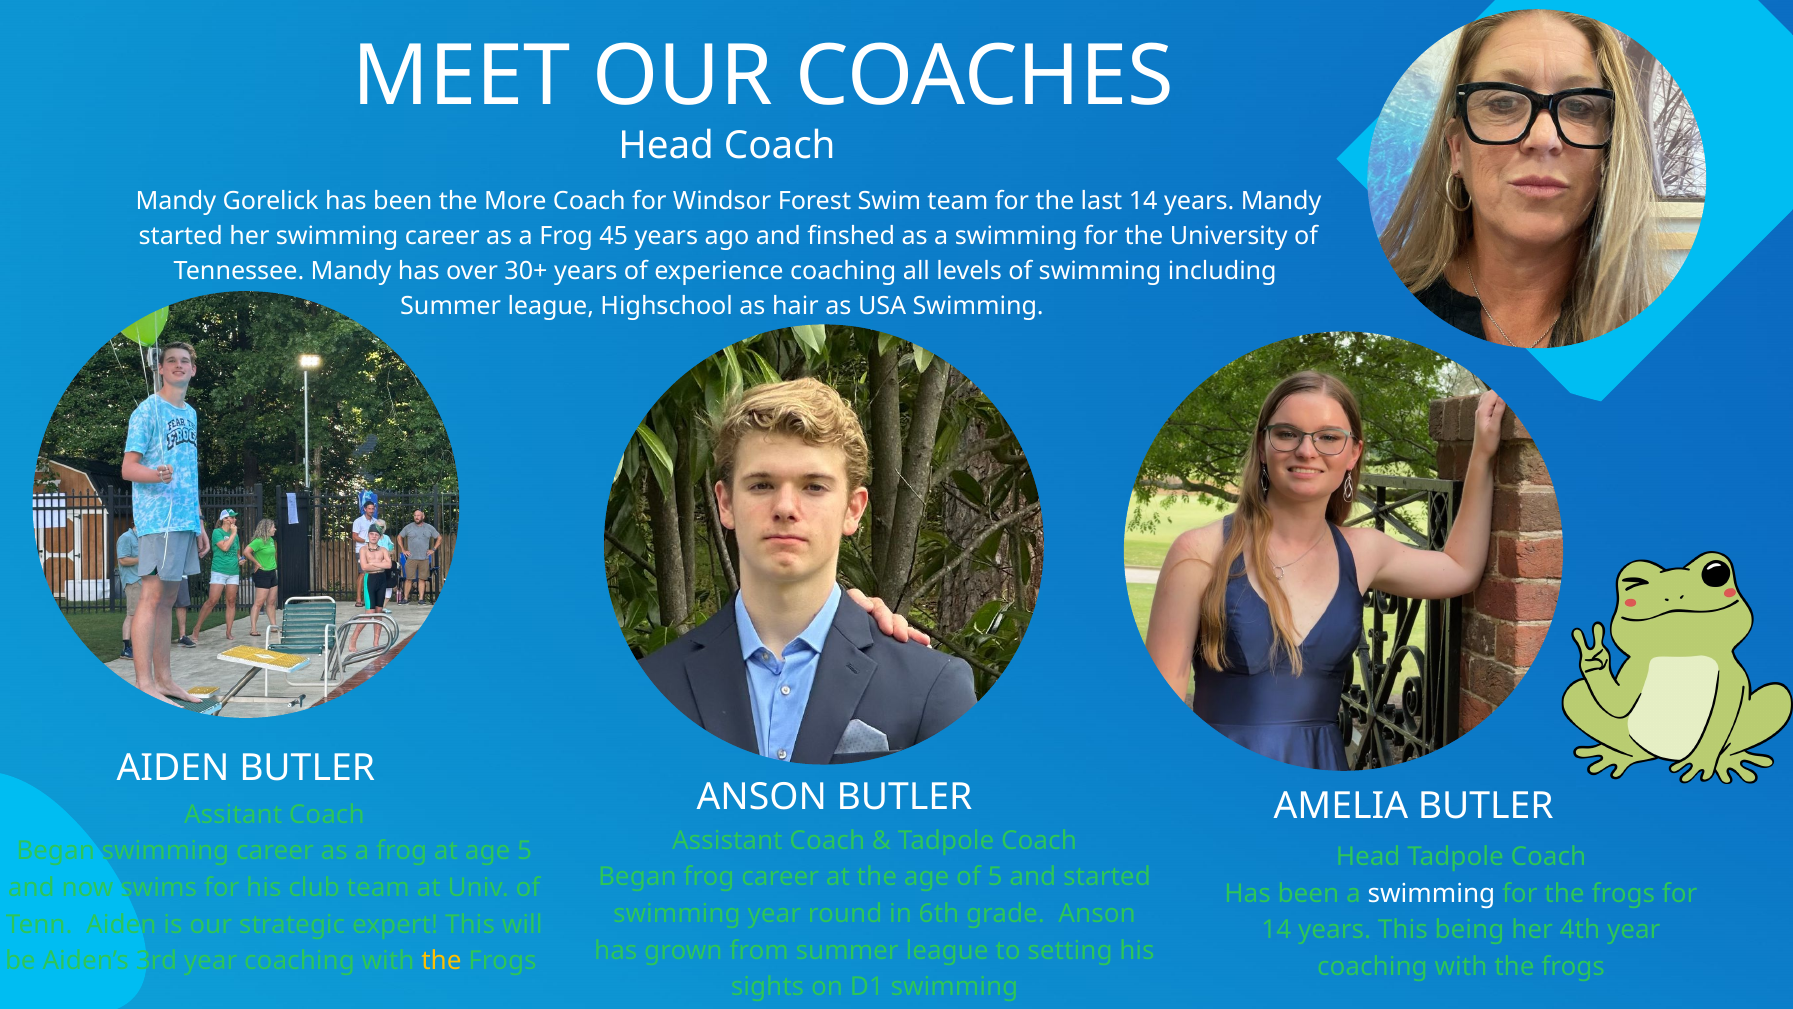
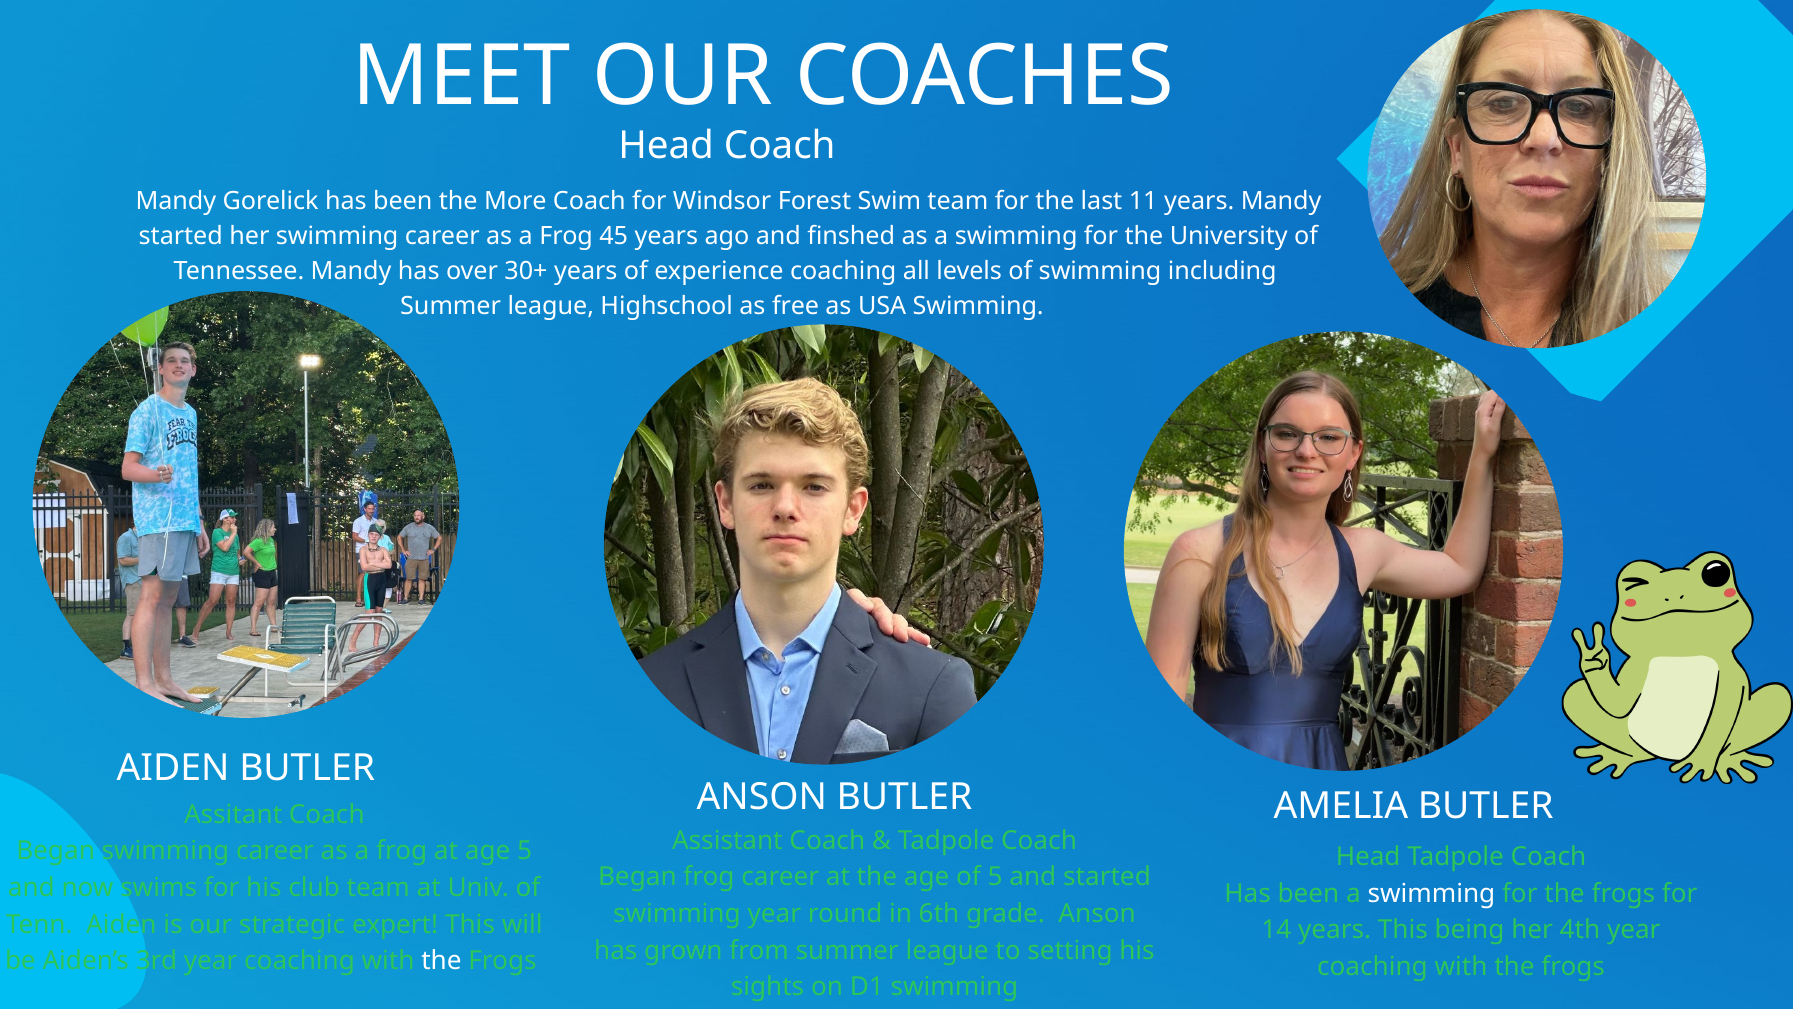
last 14: 14 -> 11 (1143, 201)
hair: hair -> free (796, 306)
the colour: yellow -> white (441, 961)
